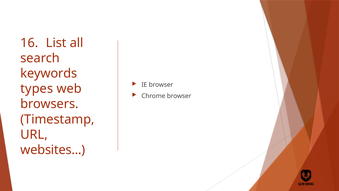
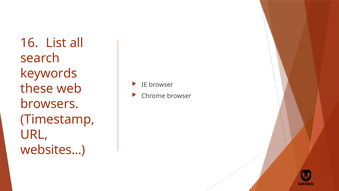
types: types -> these (37, 89)
